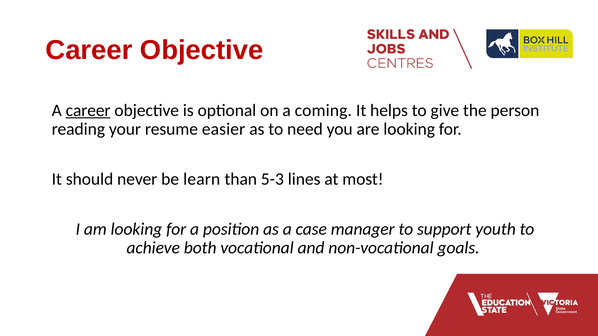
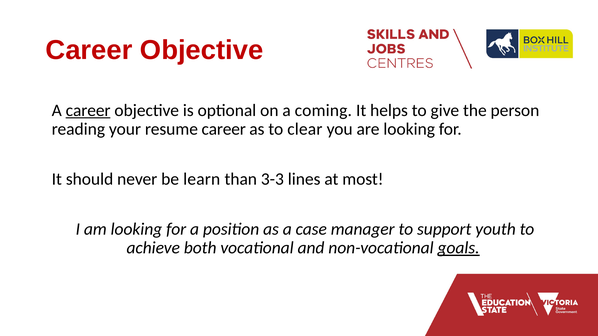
resume easier: easier -> career (224, 129)
need: need -> clear (305, 129)
5-3: 5-3 -> 3-3 (272, 179)
goals underline: none -> present (459, 248)
